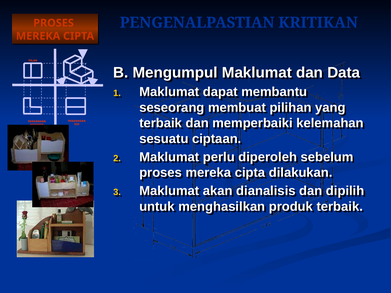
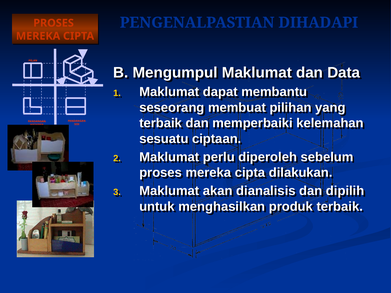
KRITIKAN: KRITIKAN -> DIHADAPI (318, 23)
